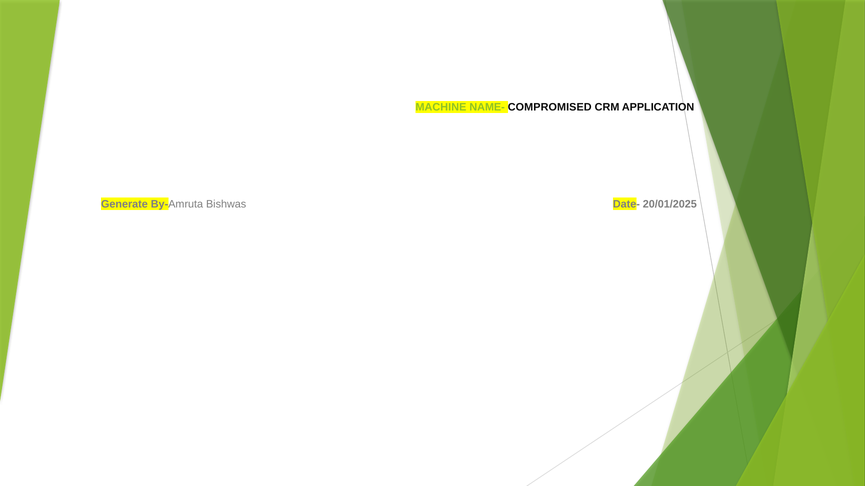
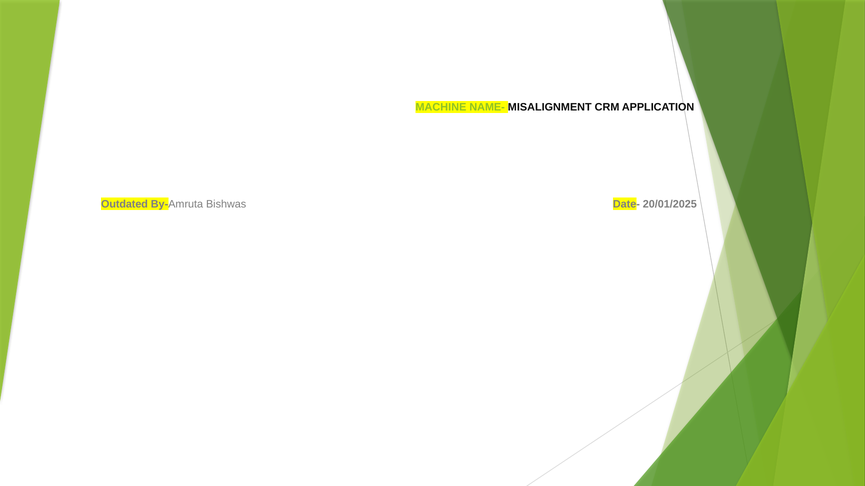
COMPROMISED: COMPROMISED -> MISALIGNMENT (550, 107)
Generate: Generate -> Outdated (125, 204)
